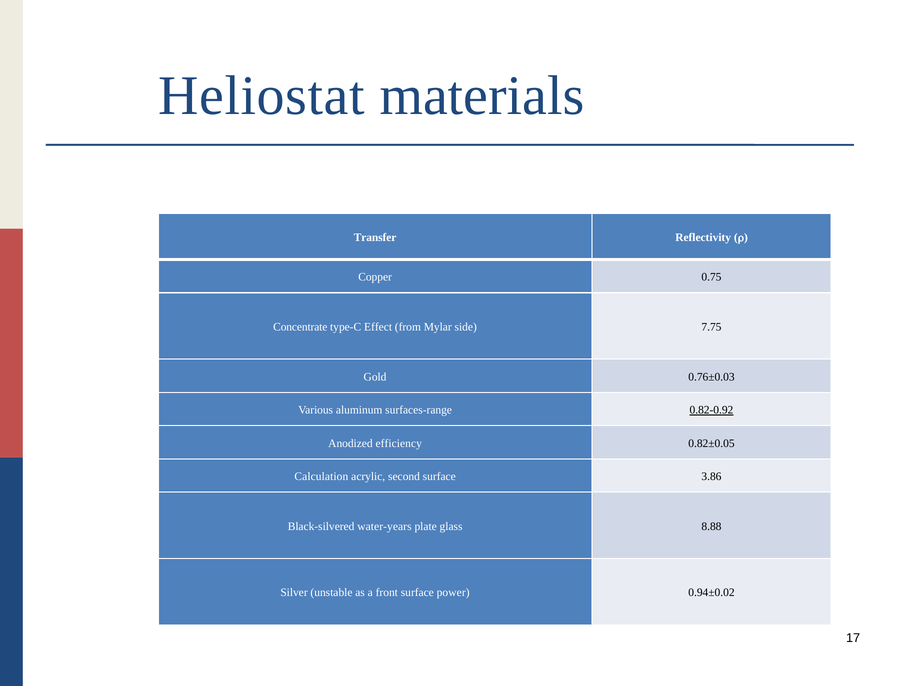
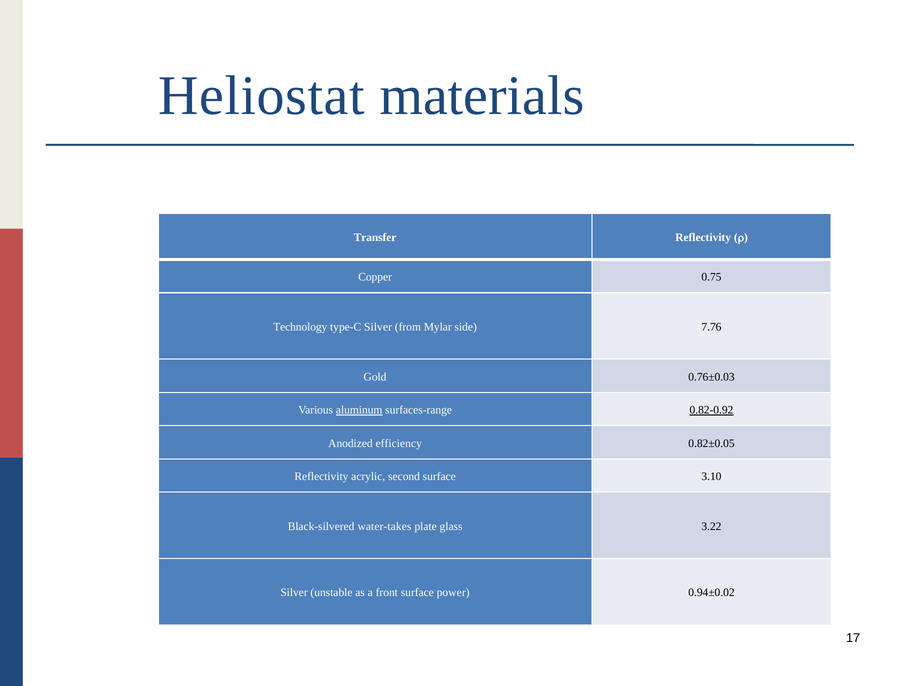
Concentrate: Concentrate -> Technology (300, 327)
type-C Effect: Effect -> Silver (378, 327)
7.75: 7.75 -> 7.76 (711, 327)
aluminum underline: none -> present (359, 410)
Calculation: Calculation -> Reflectivity (321, 477)
3.86: 3.86 -> 3.10 (711, 477)
water-years: water-years -> water-takes (384, 526)
8.88: 8.88 -> 3.22 (711, 526)
